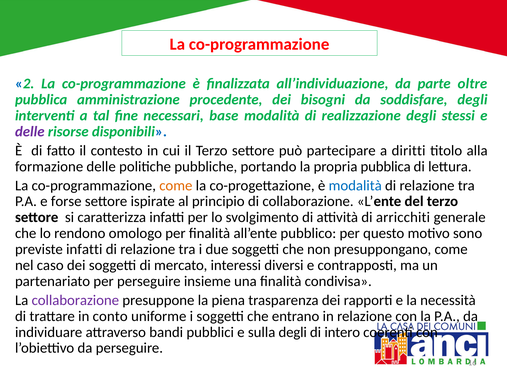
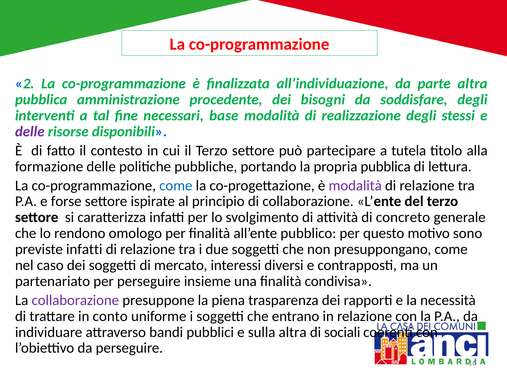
parte oltre: oltre -> altra (472, 84)
diritti: diritti -> tutela (409, 151)
come colour: orange -> blue (176, 186)
modalità colour: blue -> purple (355, 186)
arricchiti: arricchiti -> concreto (403, 218)
sulla degli: degli -> altra (293, 332)
intero: intero -> sociali (342, 332)
